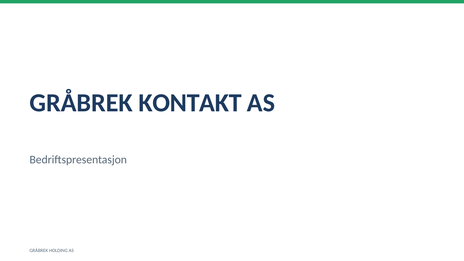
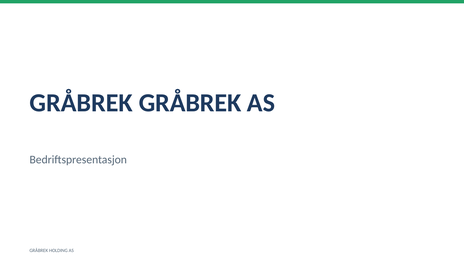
GRÅBREK KONTAKT: KONTAKT -> GRÅBREK (190, 103)
